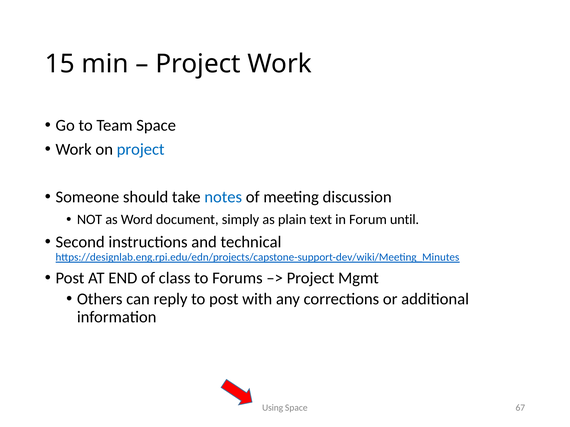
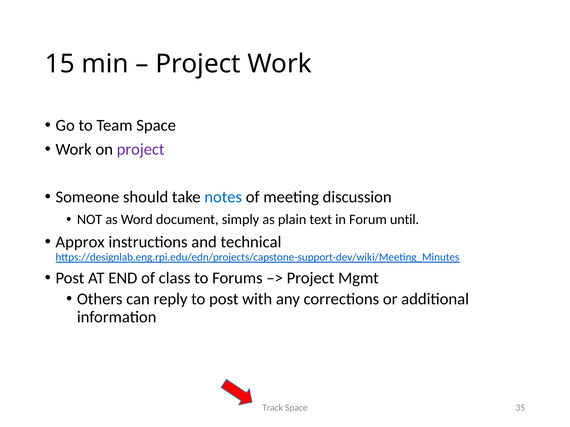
project colour: blue -> purple (141, 149)
Second: Second -> Approx (80, 242)
Using: Using -> Track (273, 408)
67: 67 -> 35 (520, 408)
